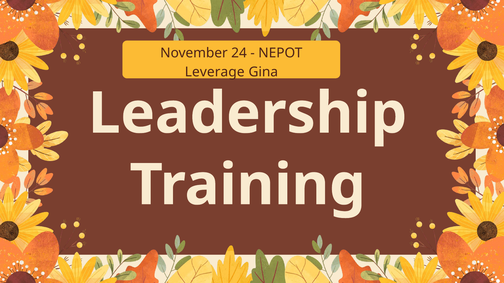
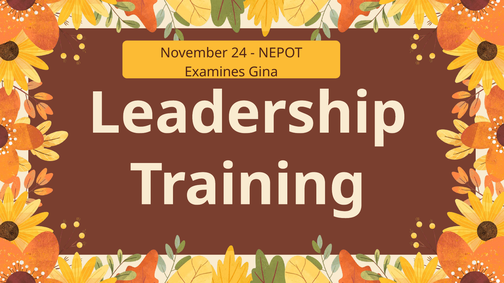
Leverage: Leverage -> Examines (215, 72)
